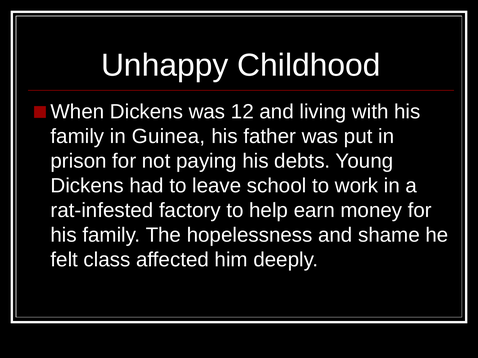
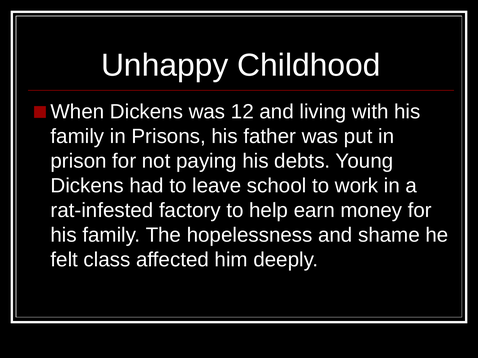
Guinea: Guinea -> Prisons (169, 136)
